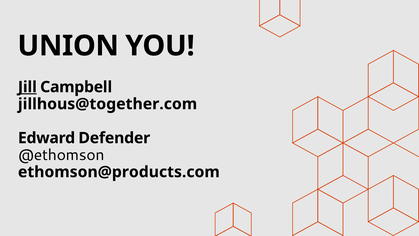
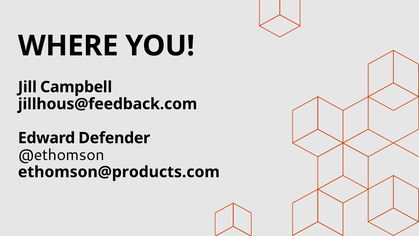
UNION: UNION -> WHERE (68, 46)
Jill underline: present -> none (27, 87)
jillhous@together.com: jillhous@together.com -> jillhous@feedback.com (108, 104)
